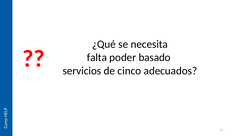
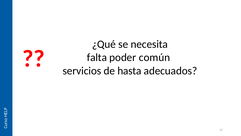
basado: basado -> común (155, 57)
cinco: cinco -> hasta (129, 71)
